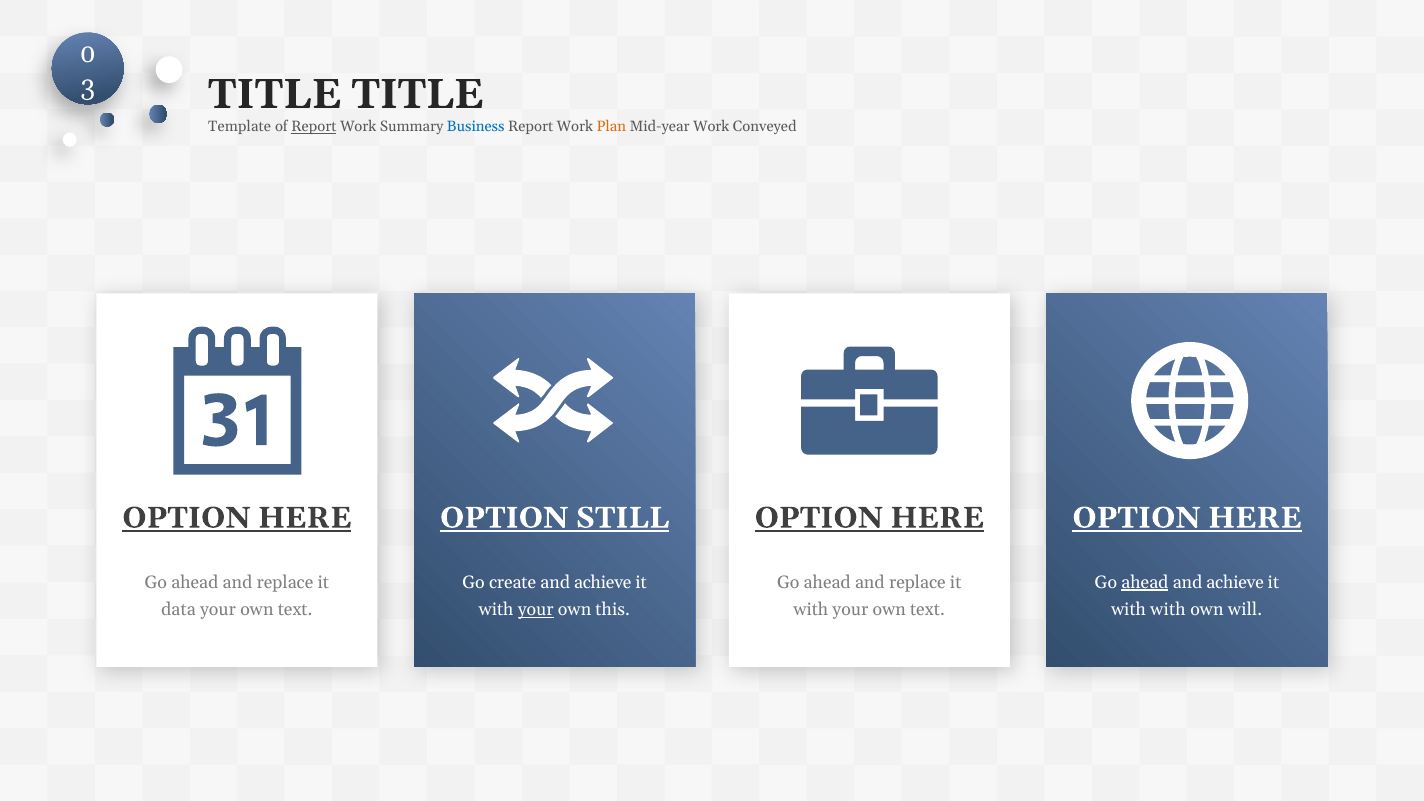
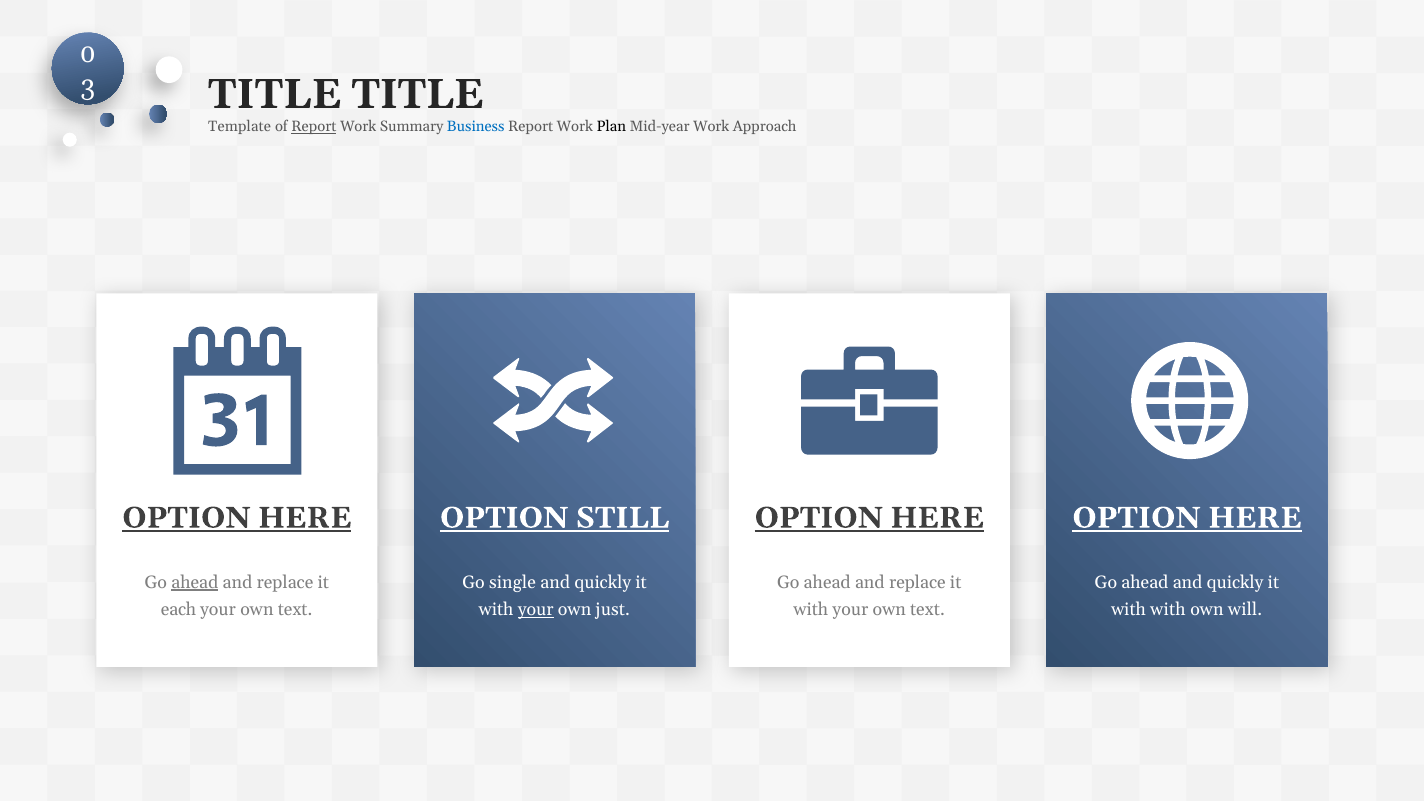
Plan colour: orange -> black (611, 127)
Conveyed: Conveyed -> Approach (765, 127)
ahead underline: none -> present (195, 582)
create: create -> single (512, 582)
achieve: achieve -> quickly (603, 582)
ahead underline: present -> none (1145, 582)
achieve: achieve -> quickly (1235, 582)
data: data -> each (179, 610)
this: this -> just (613, 610)
